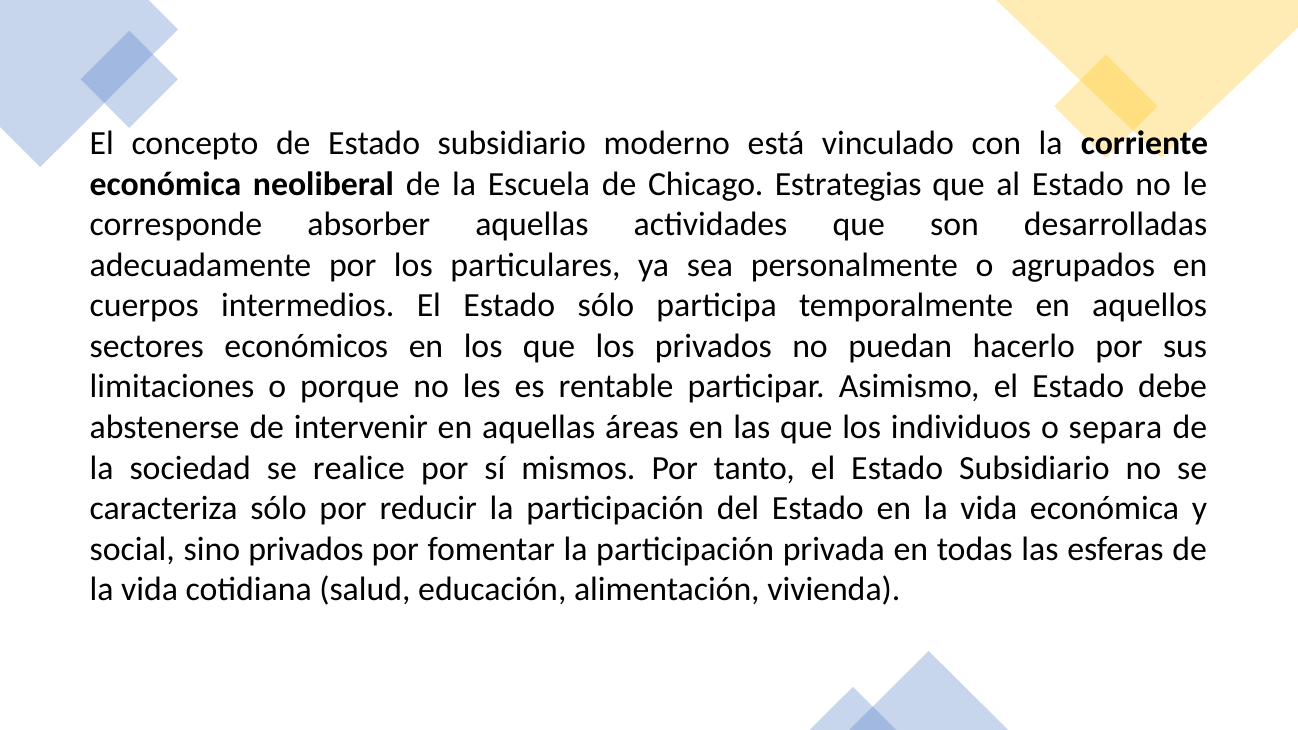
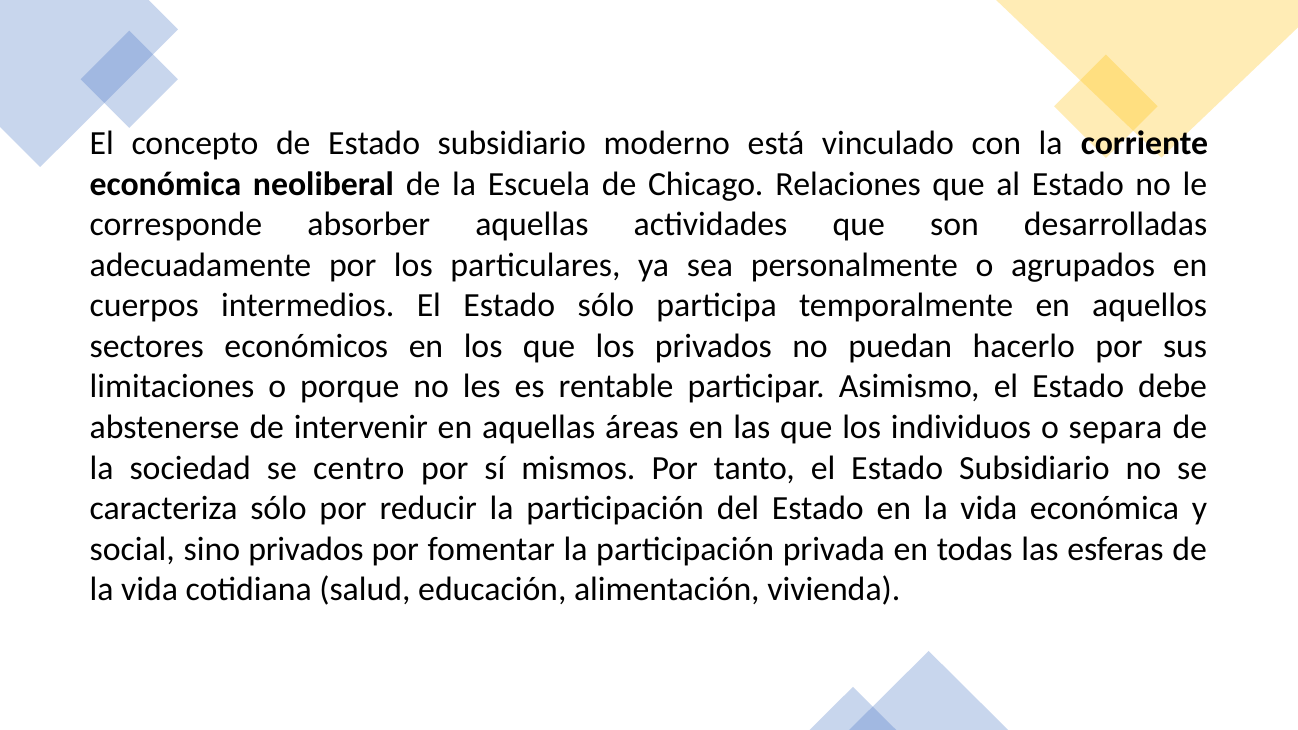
Estrategias: Estrategias -> Relaciones (848, 184)
realice: realice -> centro (359, 468)
